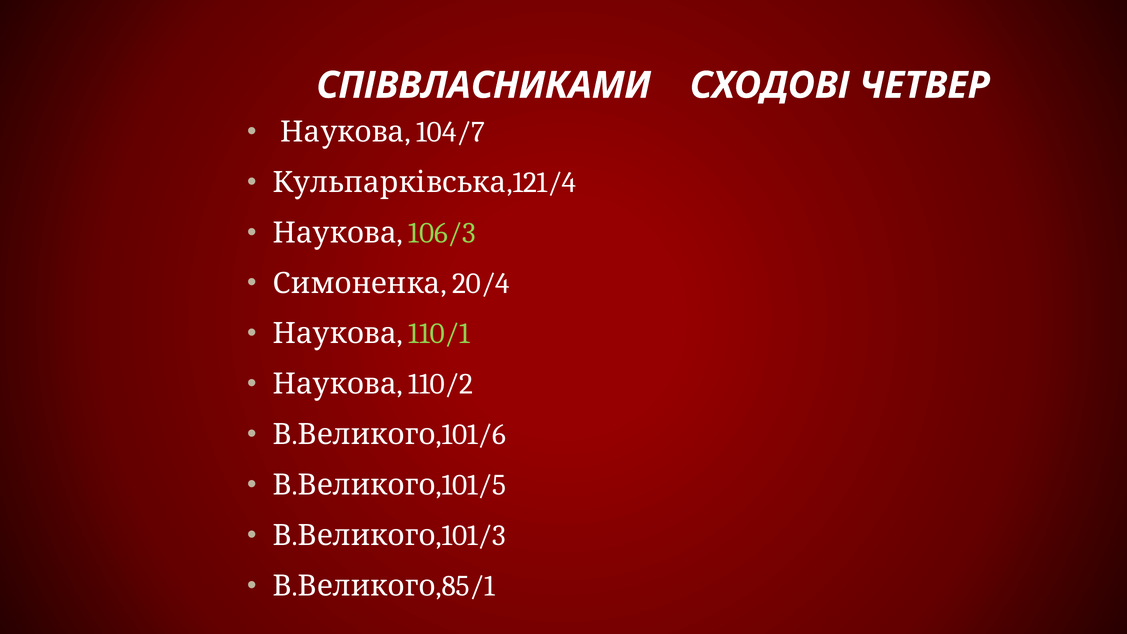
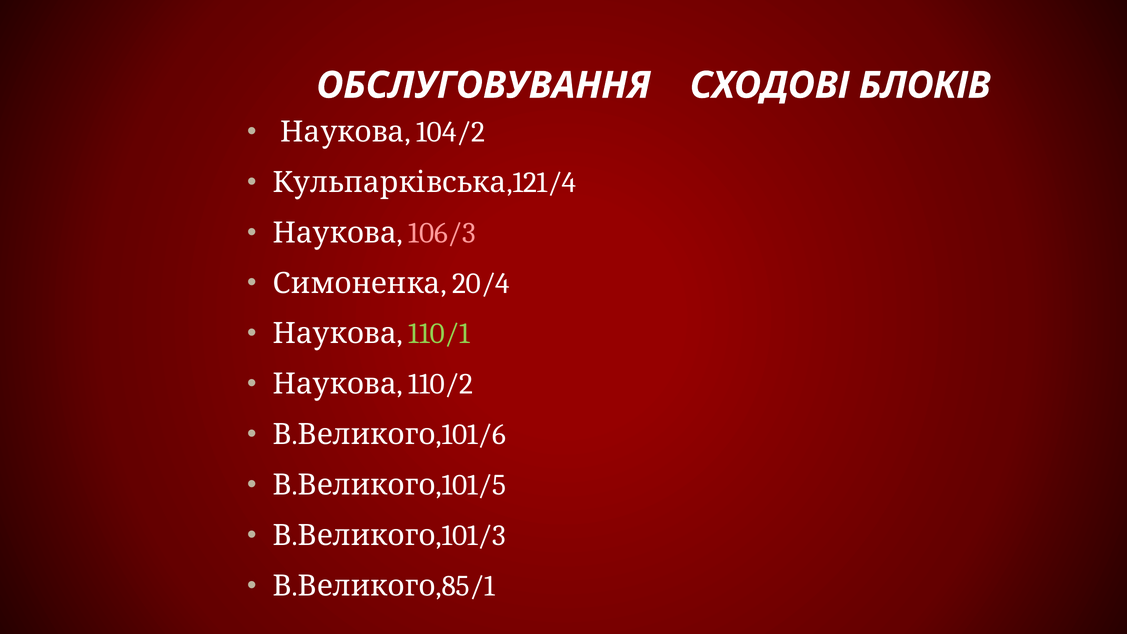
СПІВВЛАСНИКАМИ: СПІВВЛАСНИКАМИ -> ОБСЛУГОВУВАННЯ (483, 85)
ЧЕТВЕР: ЧЕТВЕР -> БЛОКІВ (925, 85)
104/7: 104/7 -> 104/2 (451, 132)
106/3 colour: light green -> pink (442, 233)
